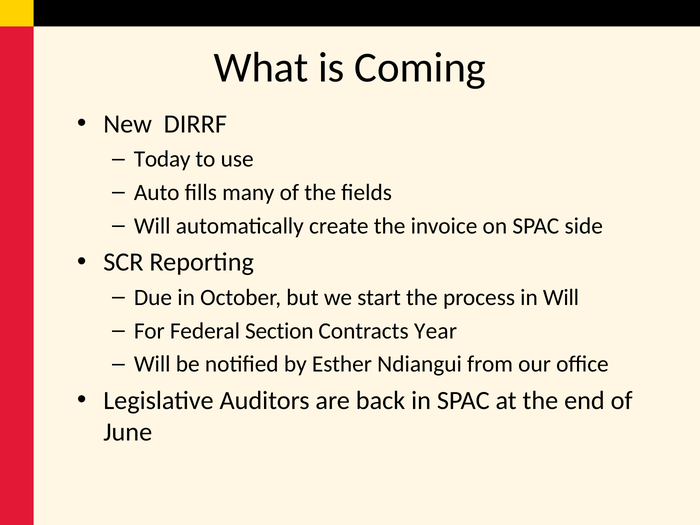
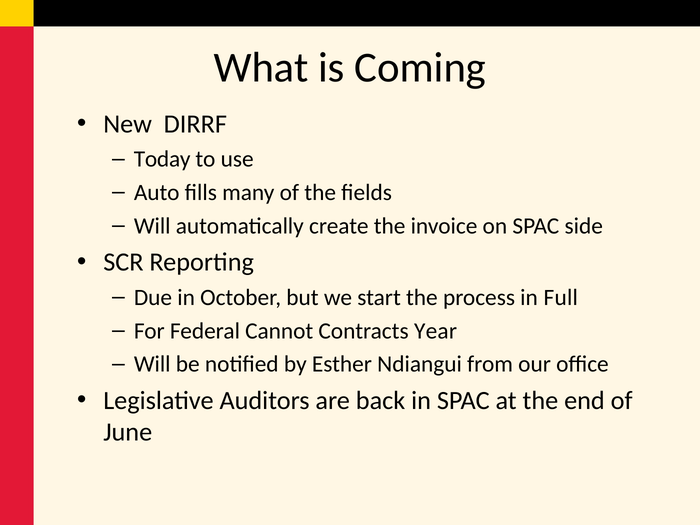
in Will: Will -> Full (561, 297)
Section: Section -> Cannot (279, 331)
